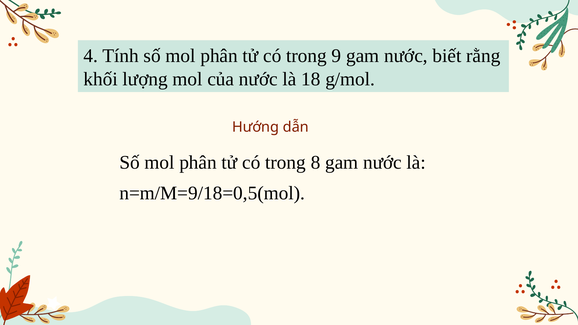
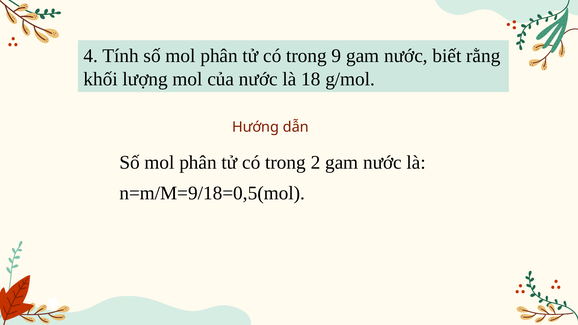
8: 8 -> 2 (315, 163)
